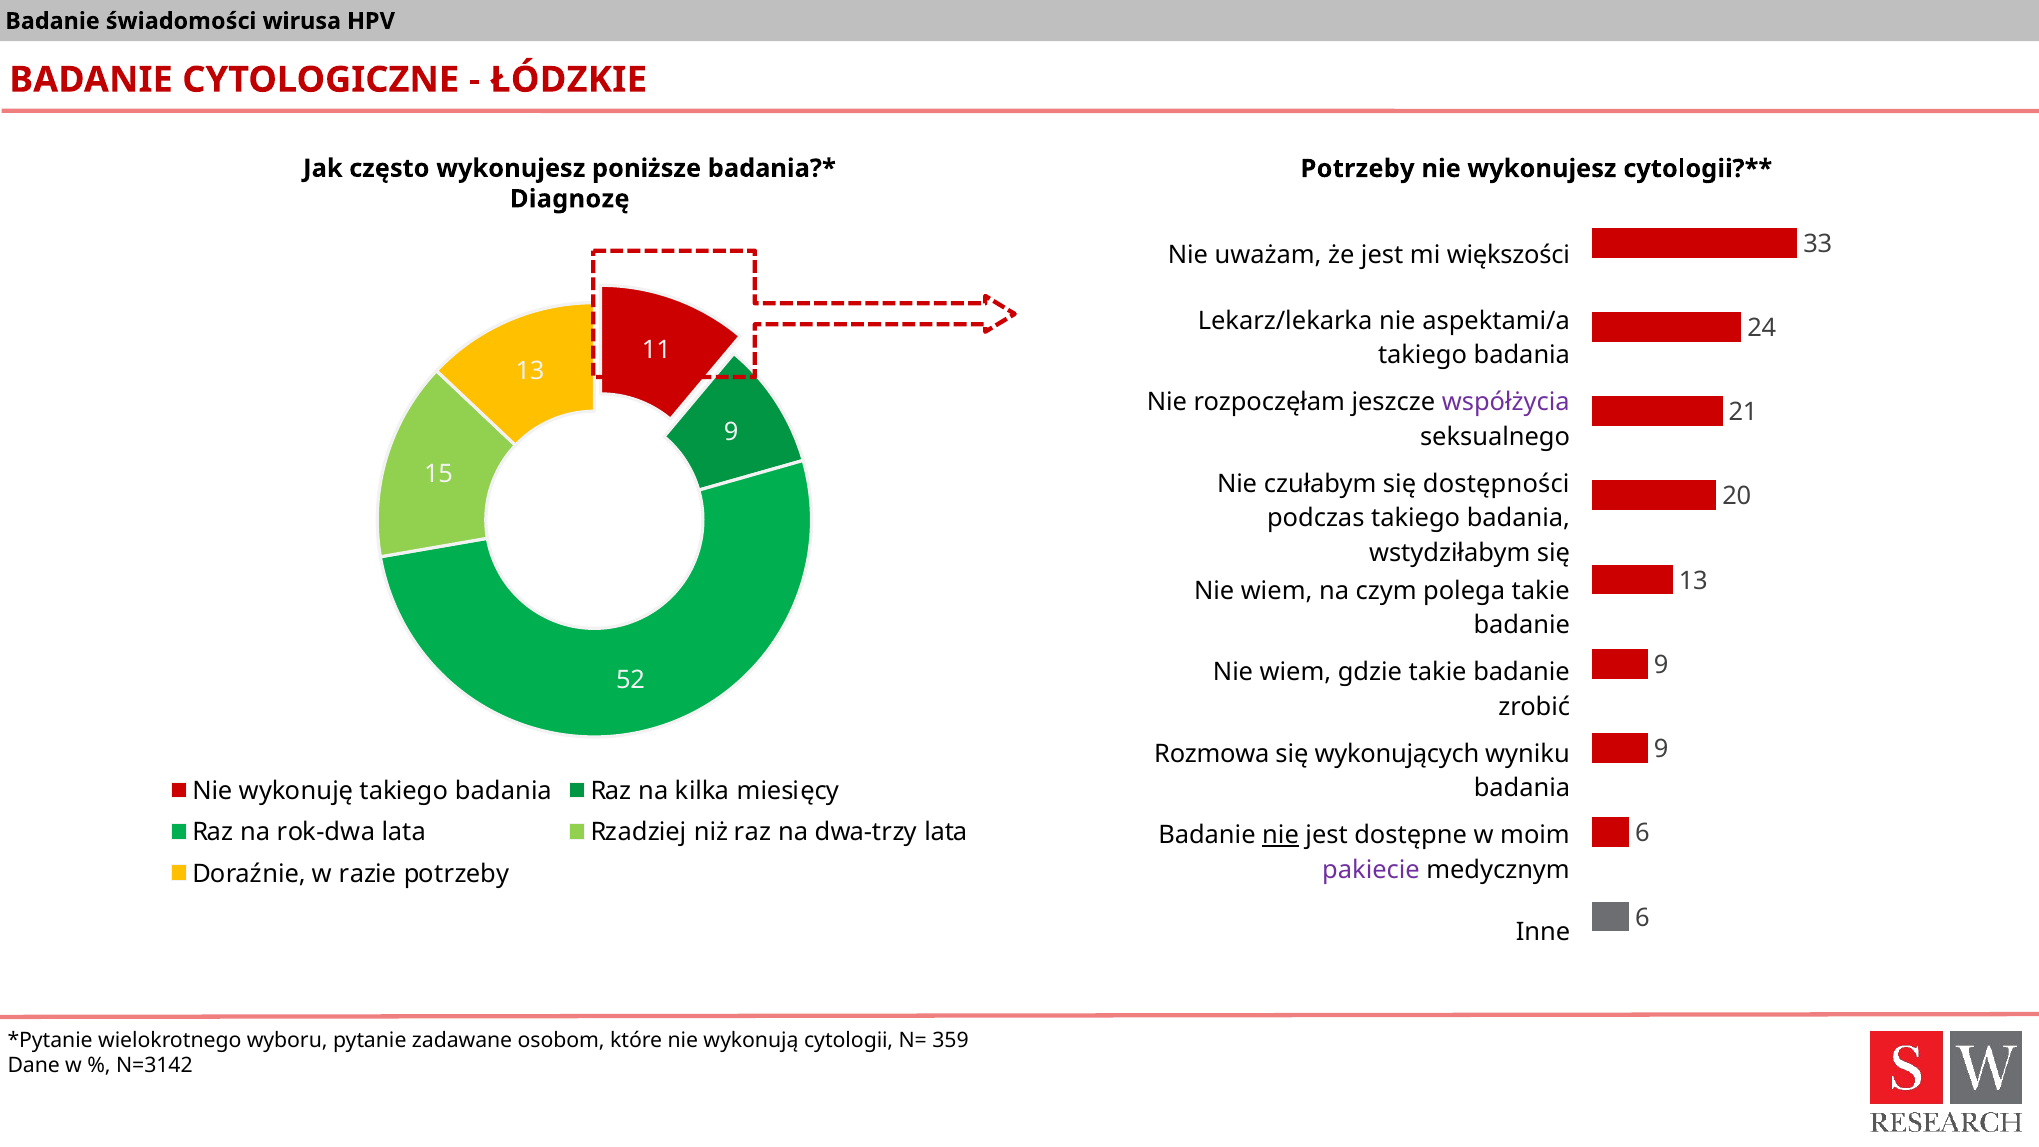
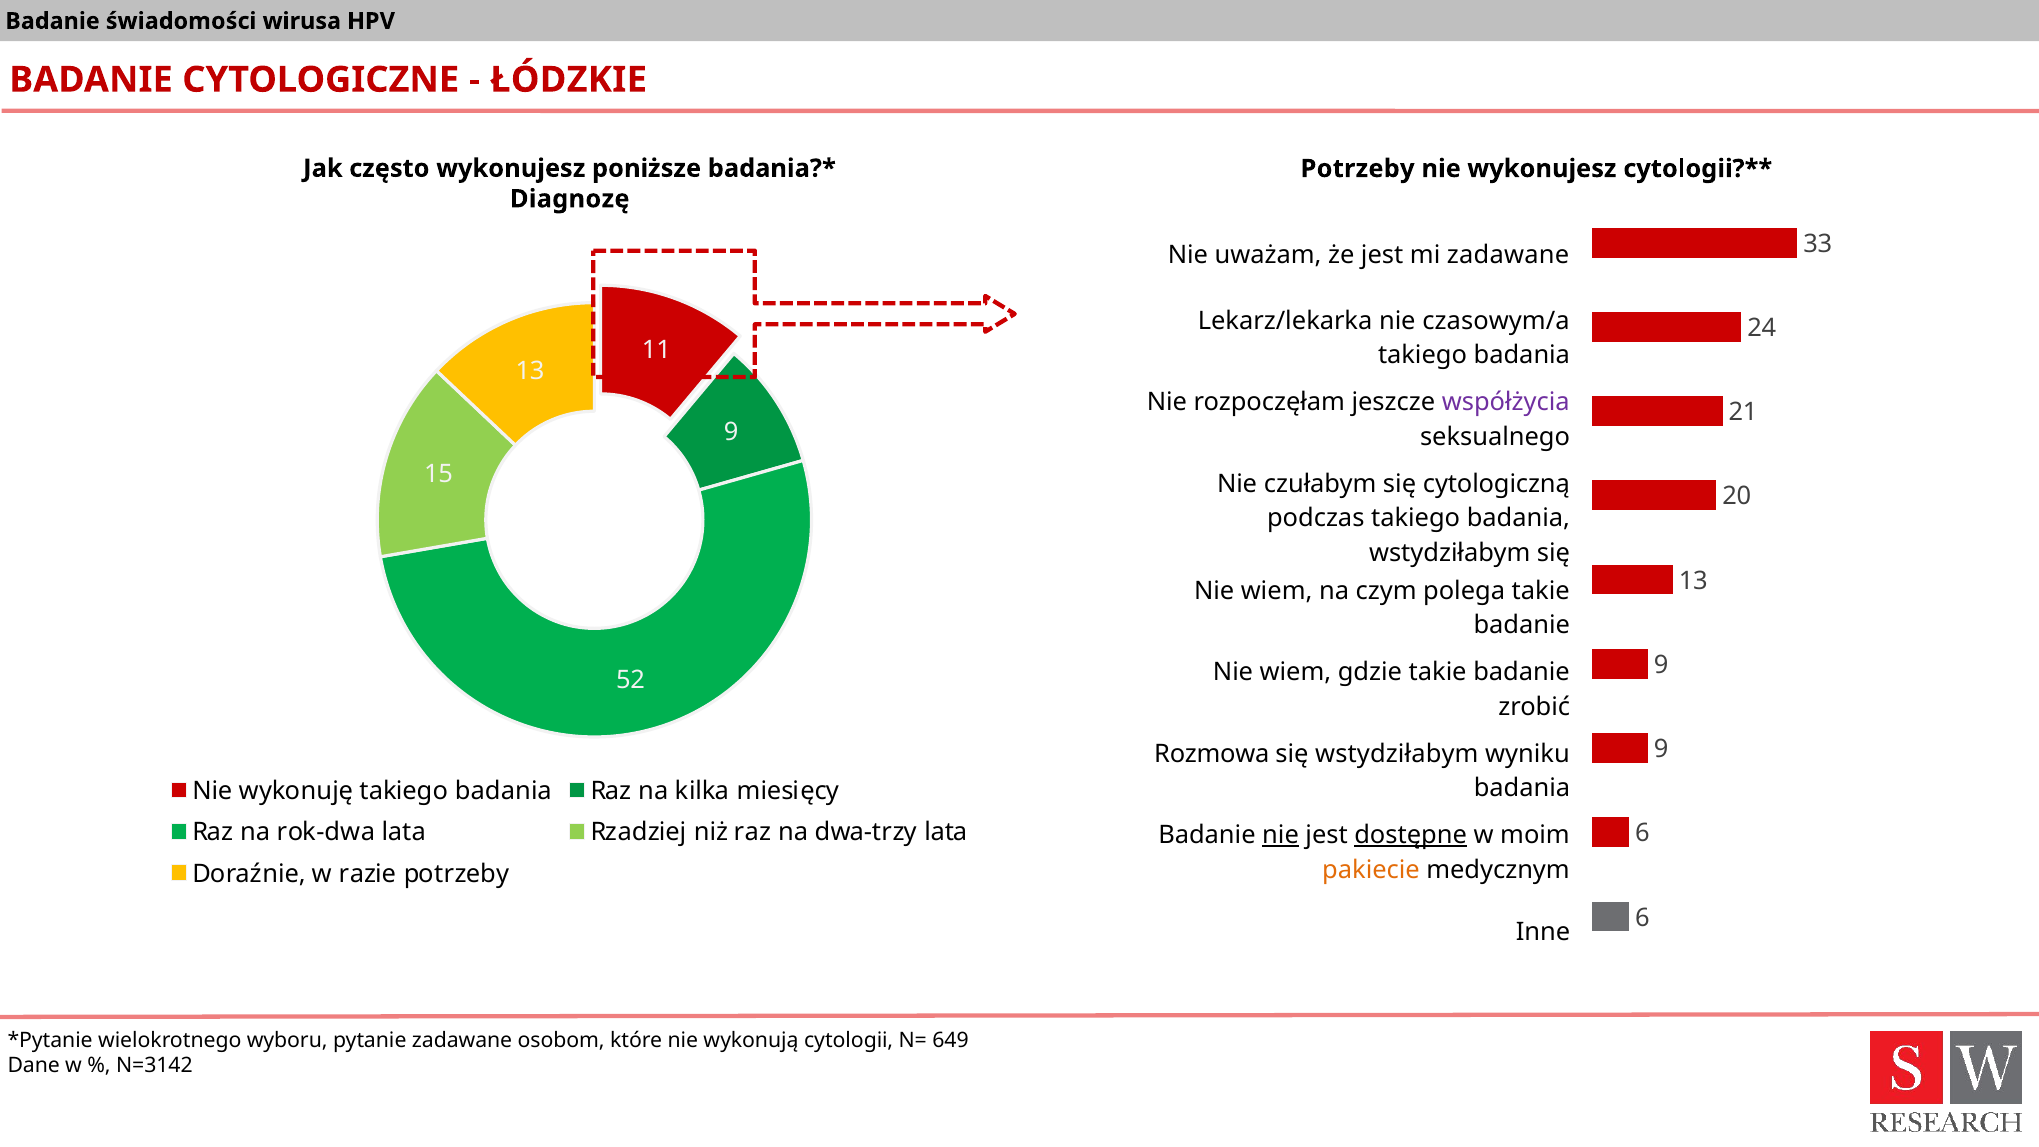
mi większości: większości -> zadawane (1508, 255)
aspektami/a: aspektami/a -> czasowym/a (1496, 321)
dostępności: dostępności -> cytologiczną (1496, 484)
się wykonujących: wykonujących -> wstydziłabym (1397, 754)
dostępne underline: none -> present (1411, 835)
pakiecie colour: purple -> orange (1371, 870)
359: 359 -> 649 (951, 1040)
